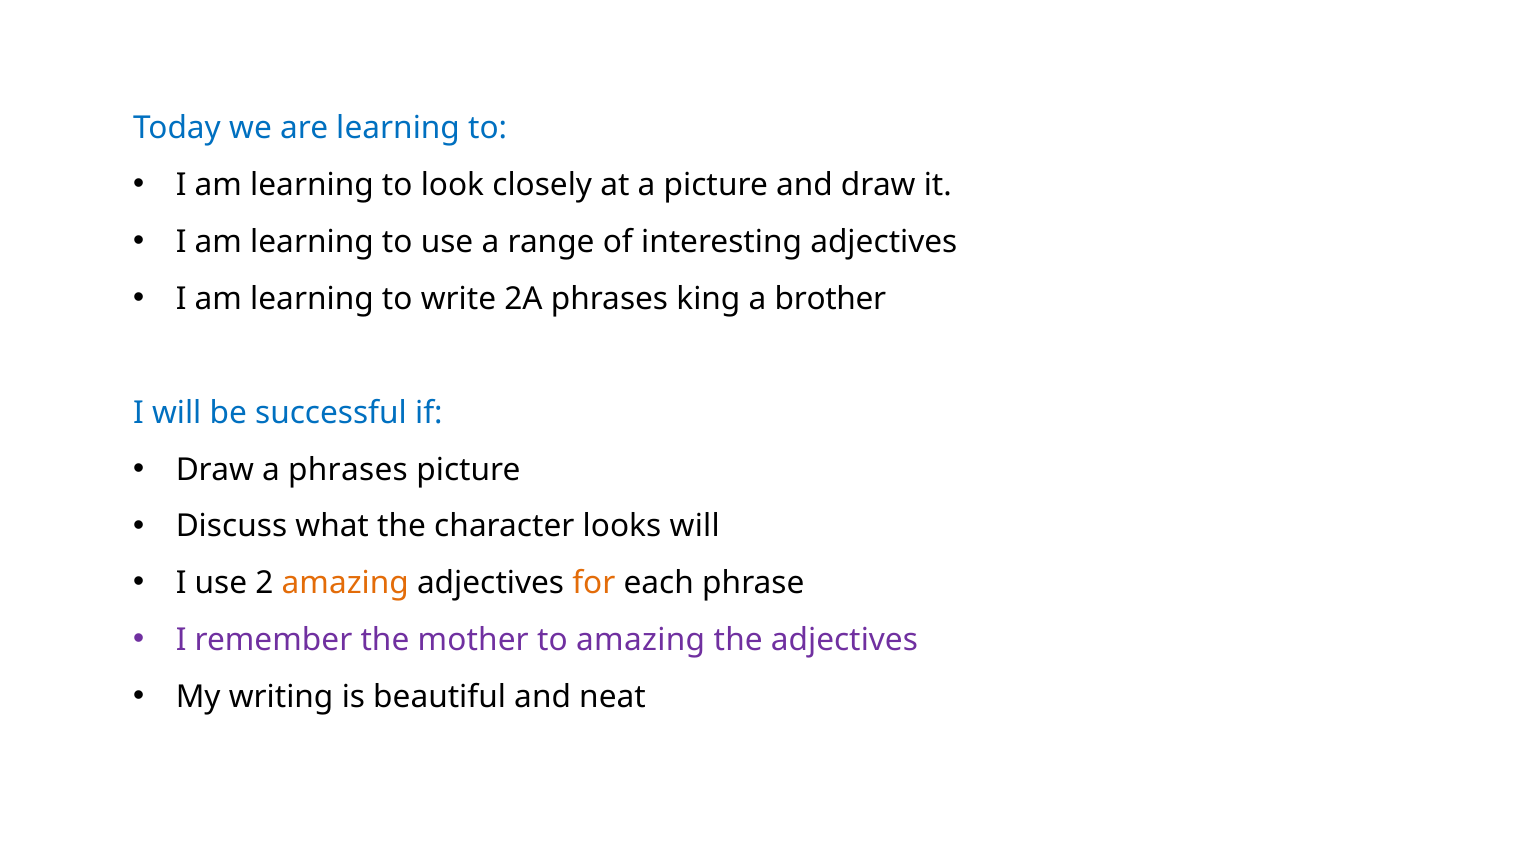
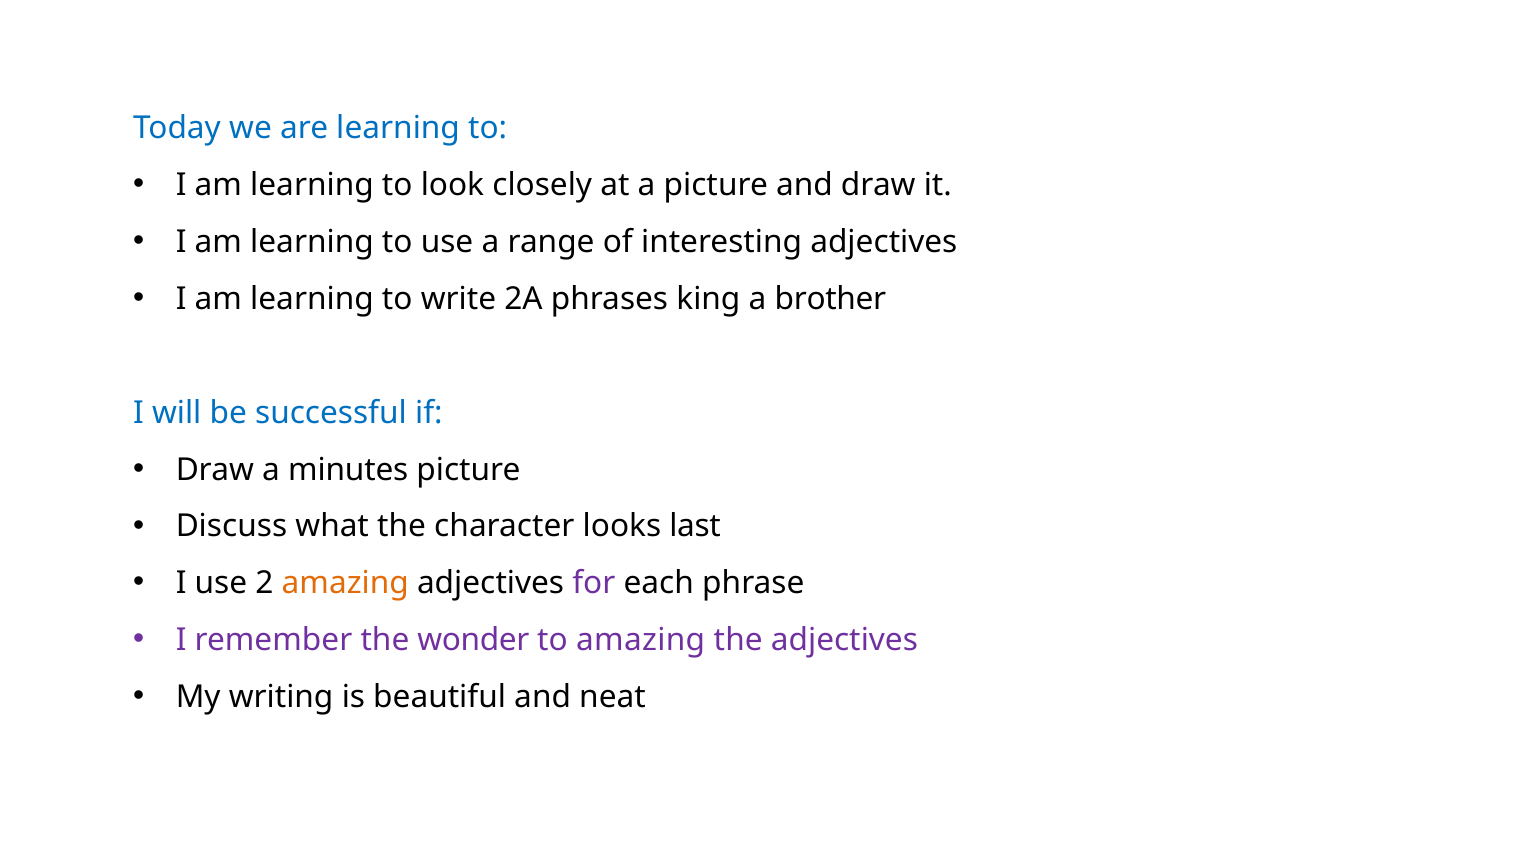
a phrases: phrases -> minutes (348, 469)
looks will: will -> last (695, 526)
for colour: orange -> purple (594, 583)
mother: mother -> wonder (473, 640)
